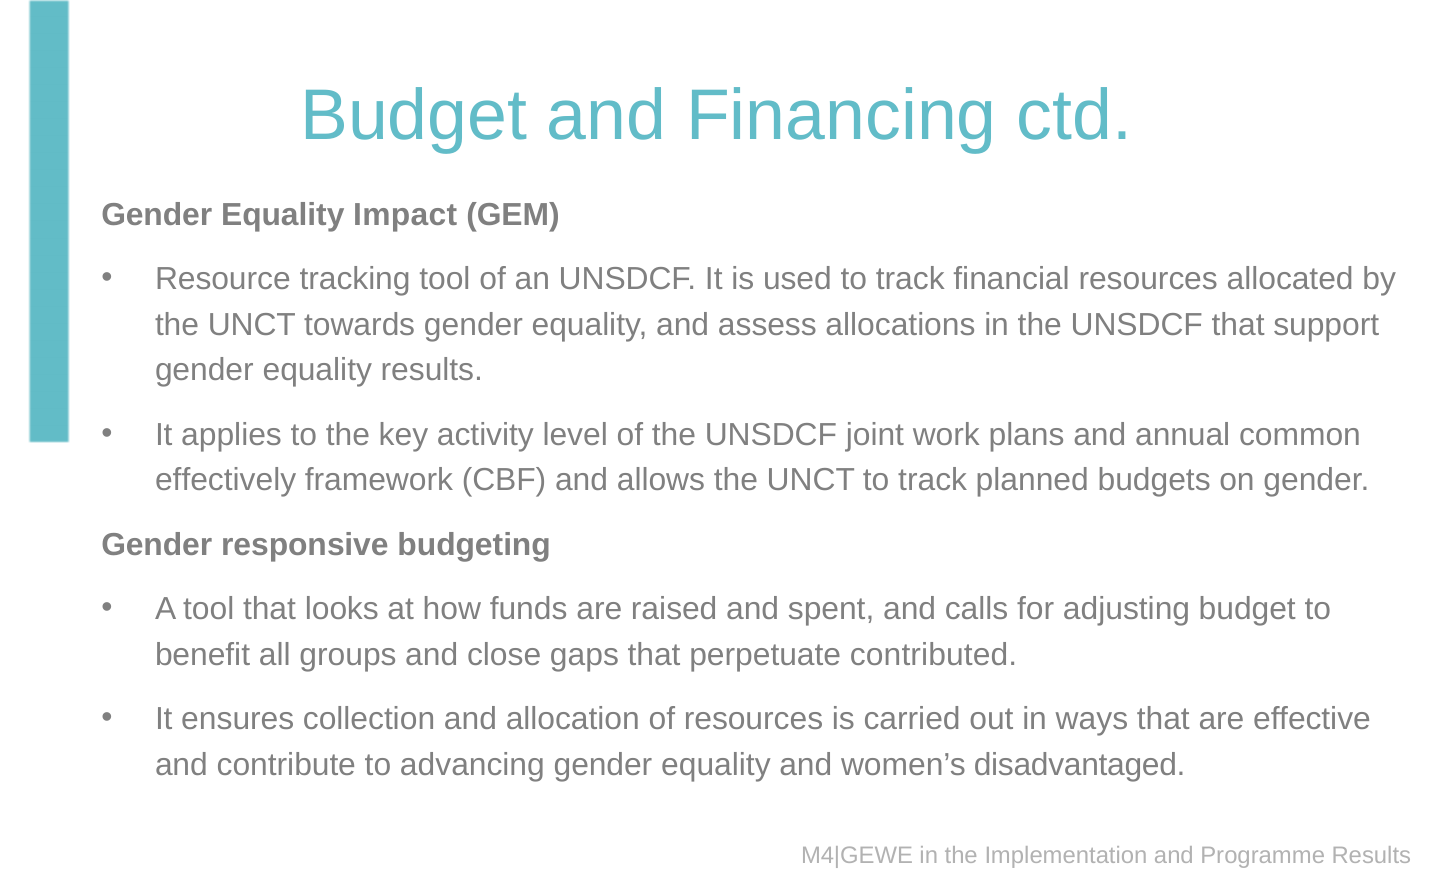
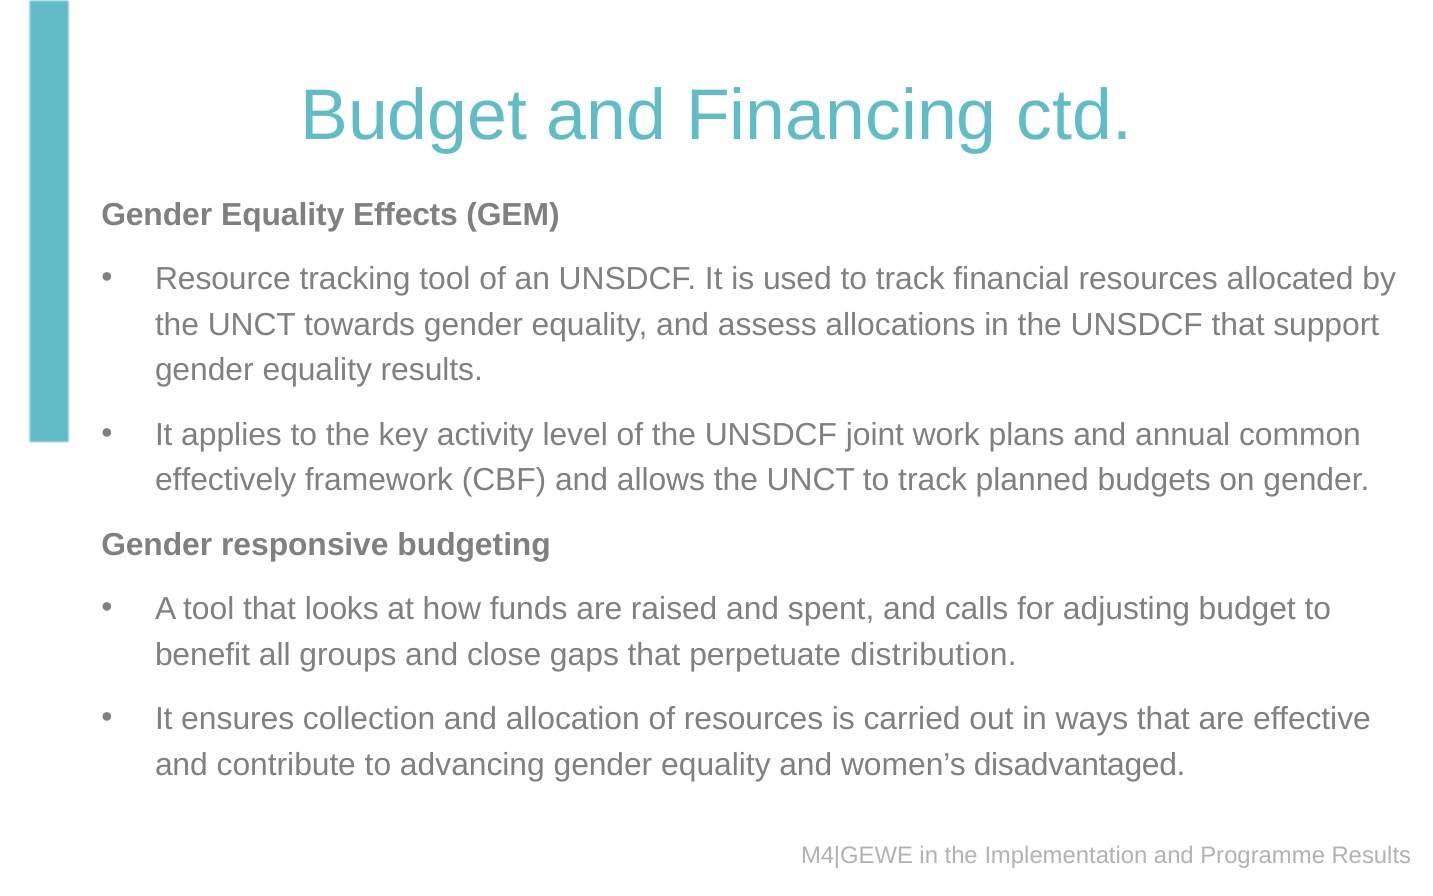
Impact: Impact -> Effects (405, 214)
contributed: contributed -> distribution (933, 654)
